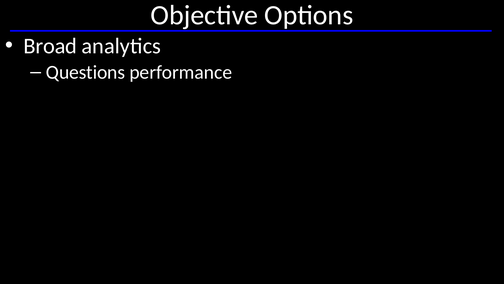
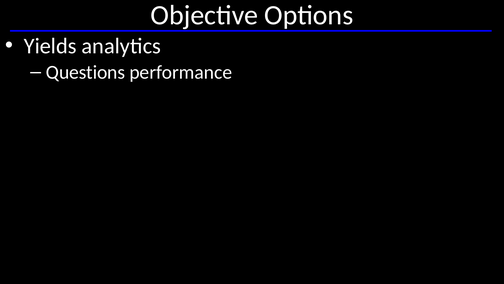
Broad: Broad -> Yields (50, 46)
